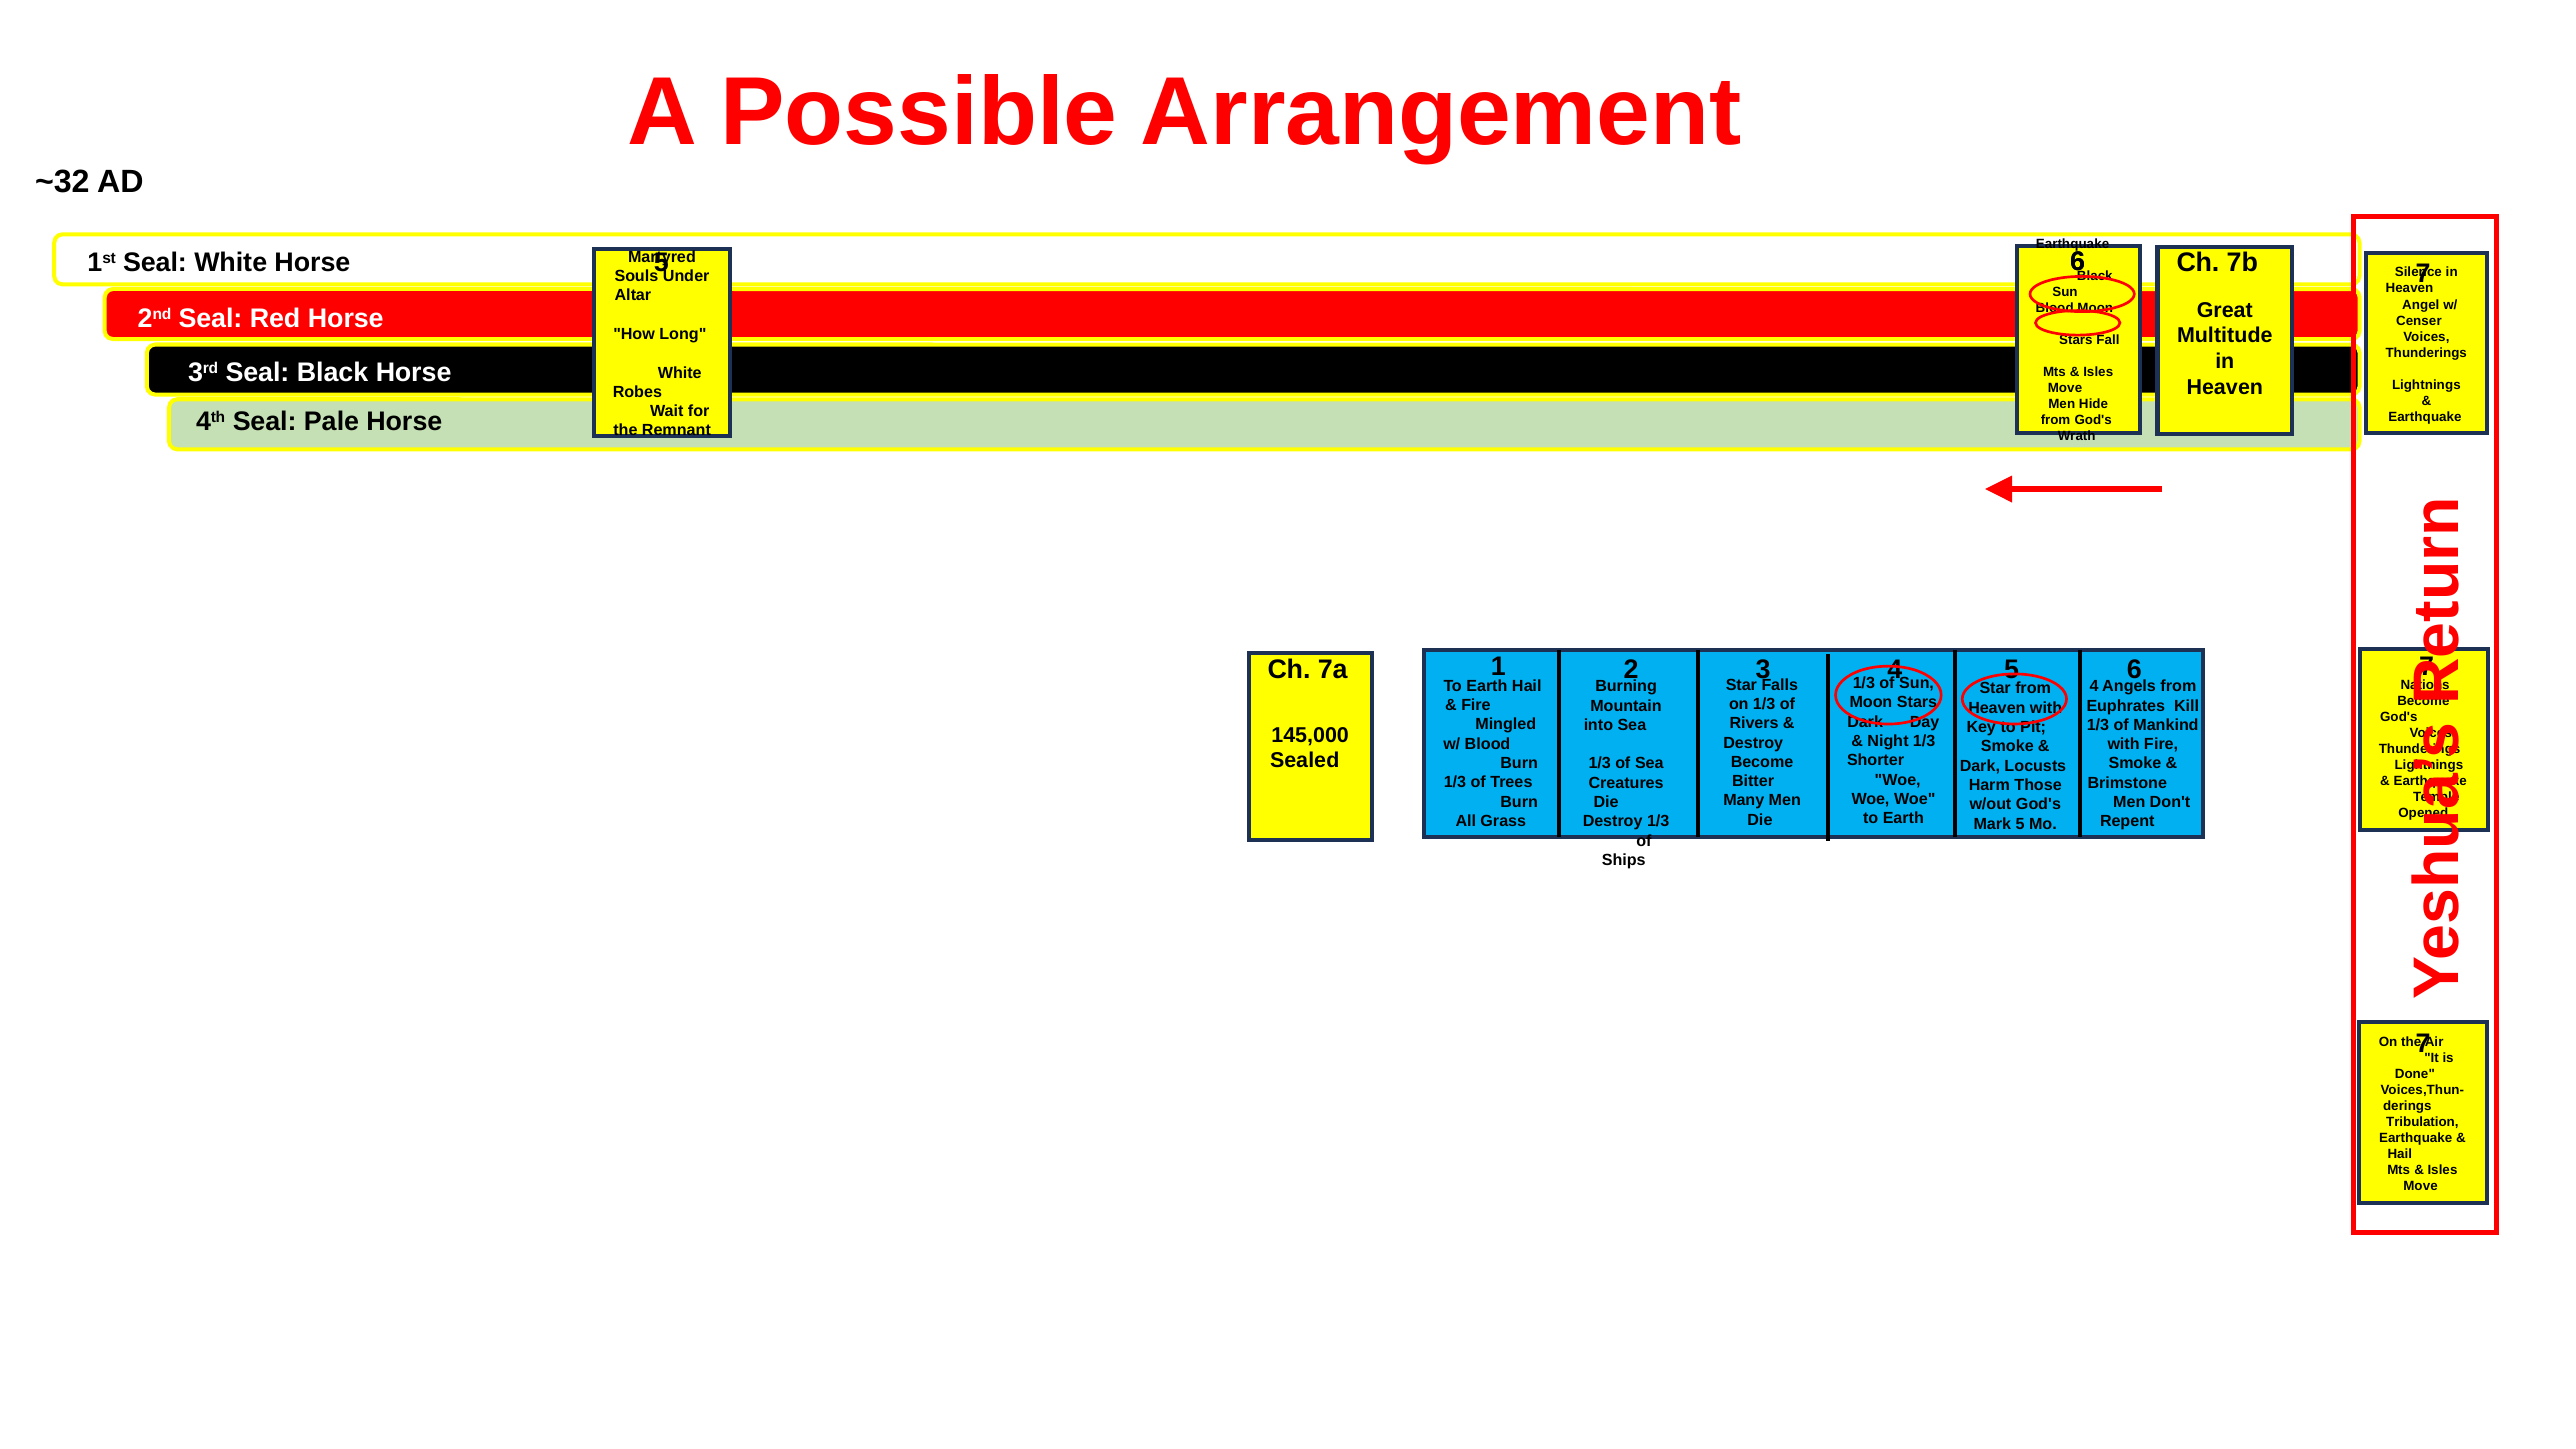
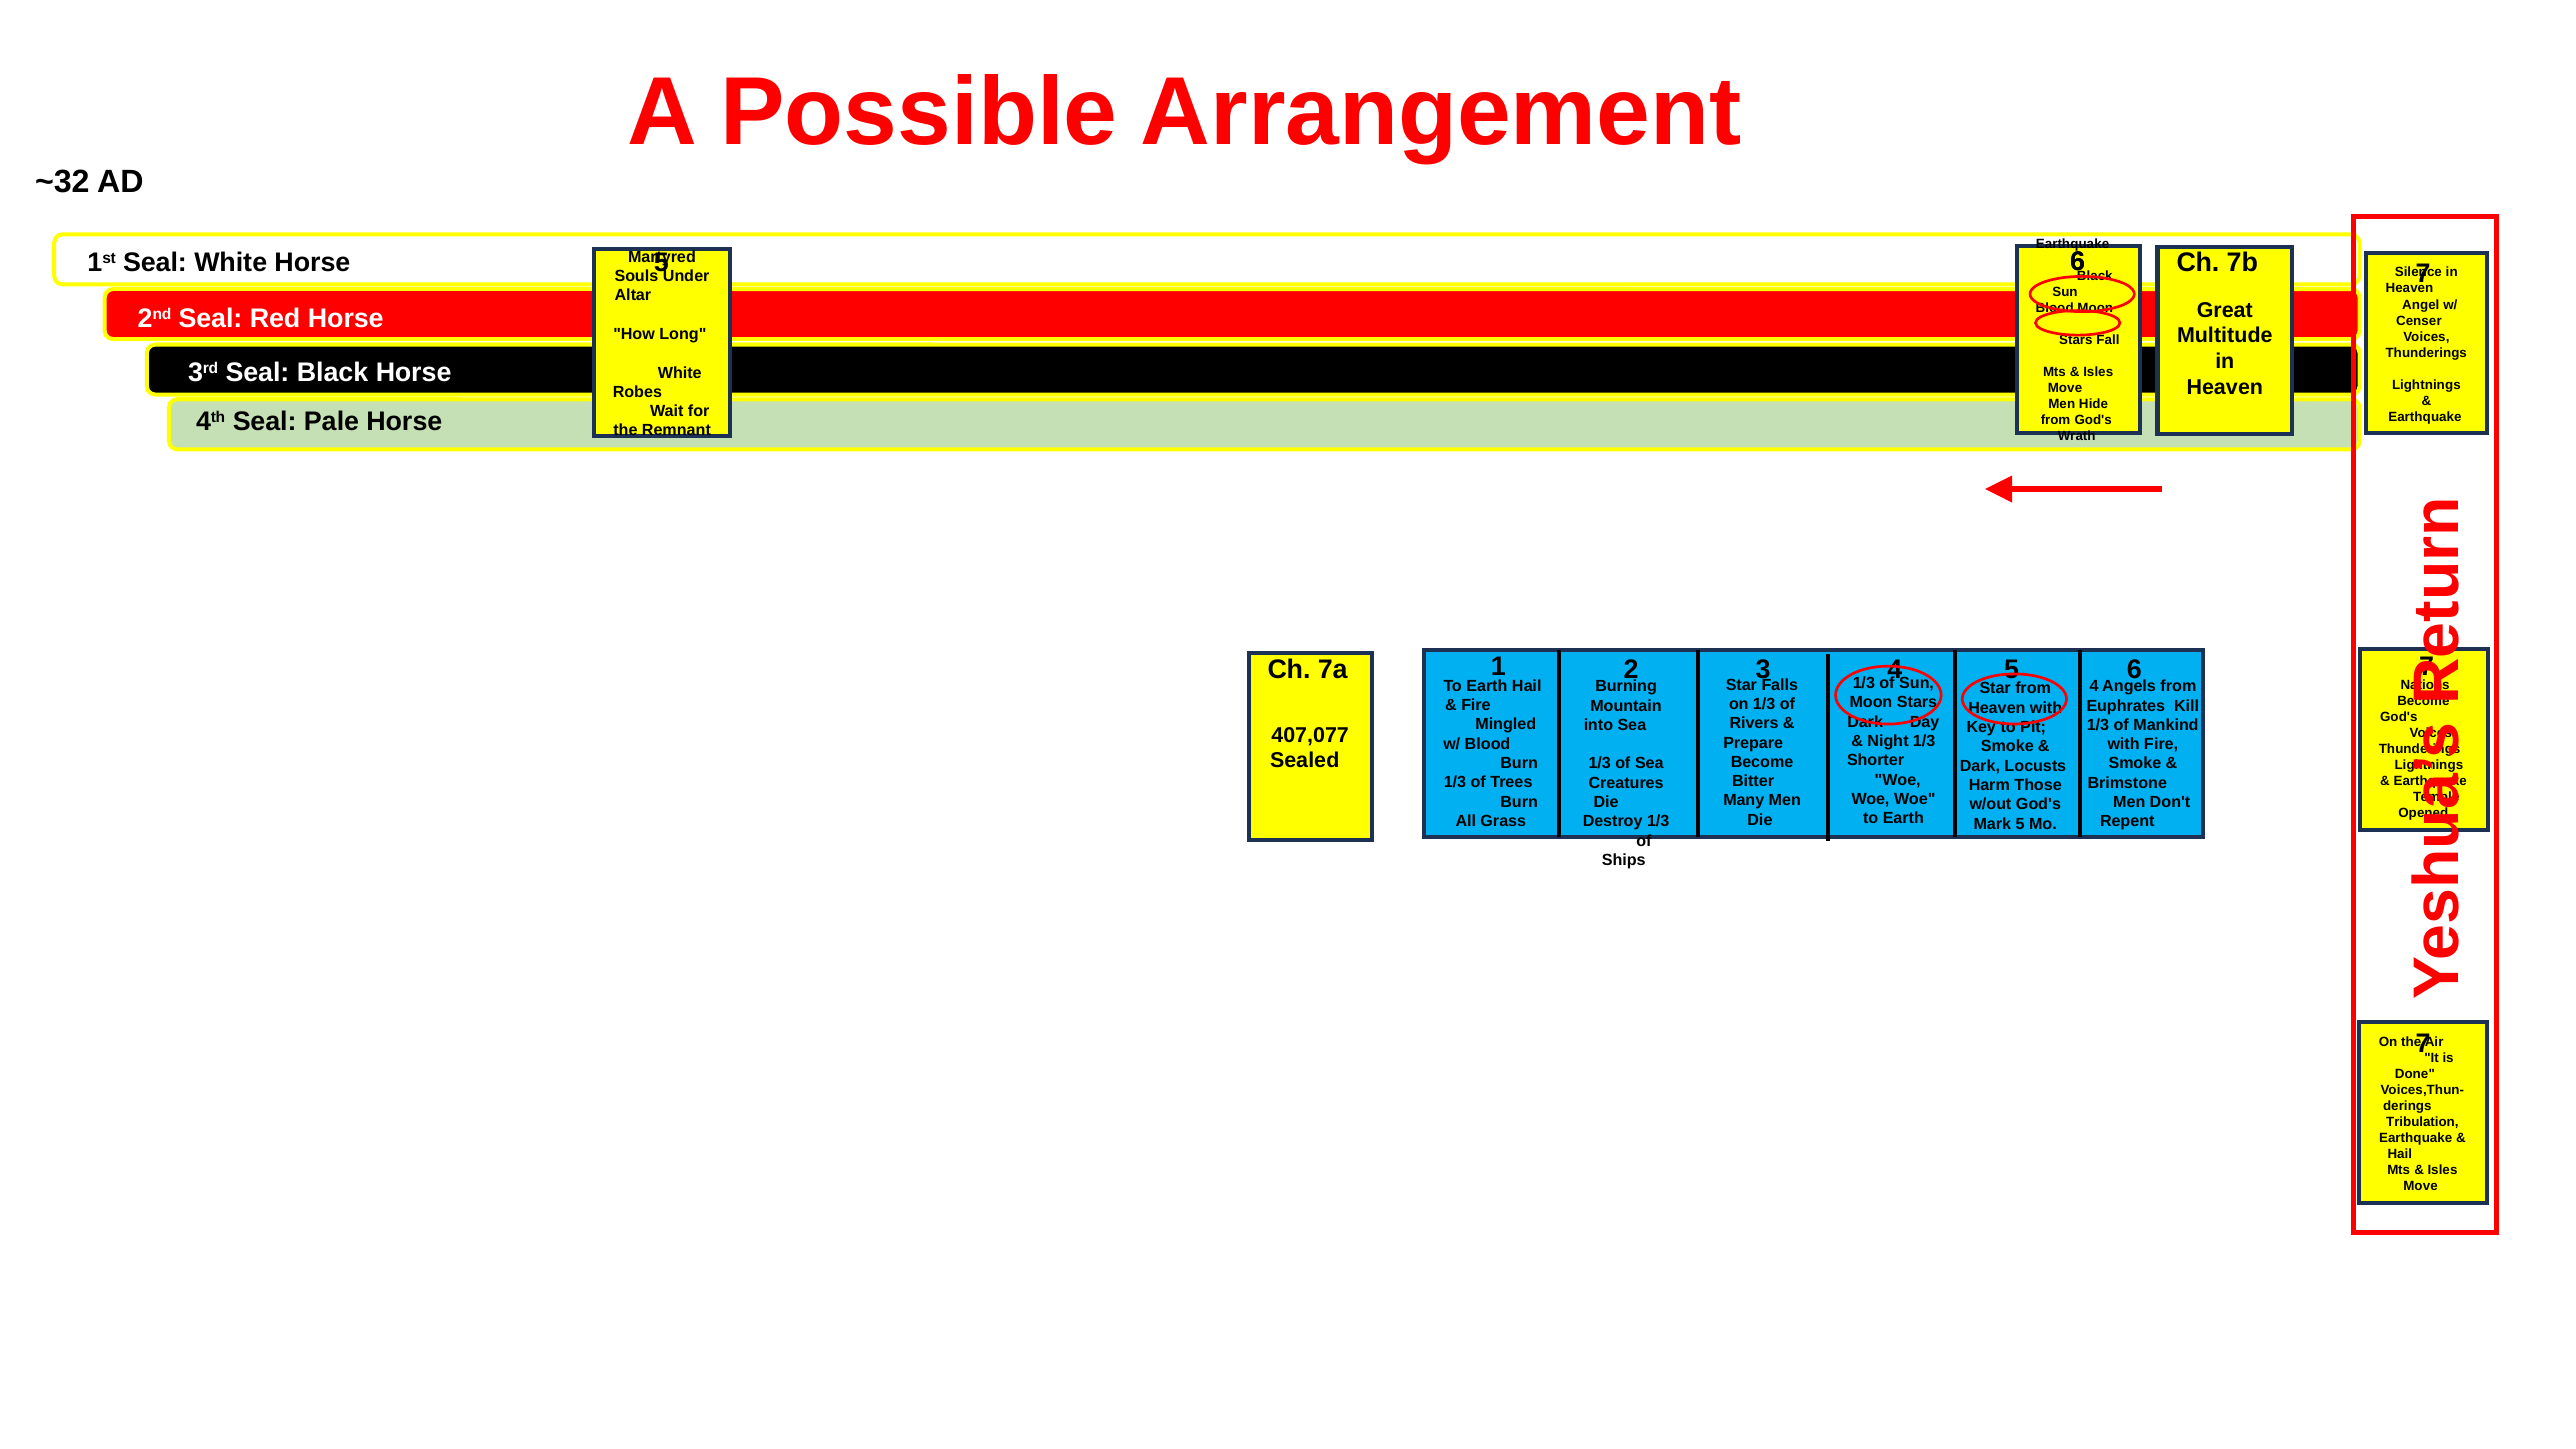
145,000: 145,000 -> 407,077 (1310, 735)
Destroy: Destroy -> Prepare (1753, 743)
